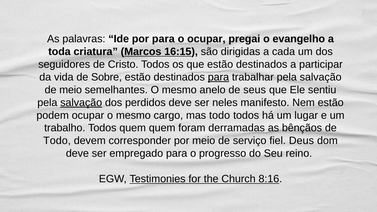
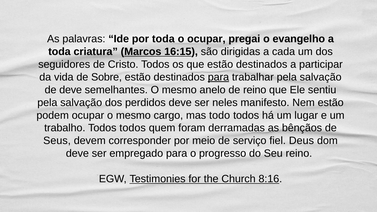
por para: para -> toda (163, 39)
de meio: meio -> deve (71, 90)
de seus: seus -> reino (255, 90)
salvação underline: present -> none (81, 103)
Todos quem: quem -> todos (133, 128)
Todo: Todo -> Seus (57, 141)
